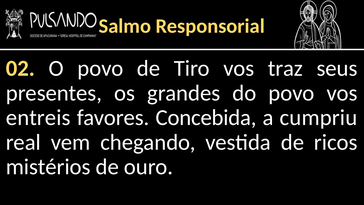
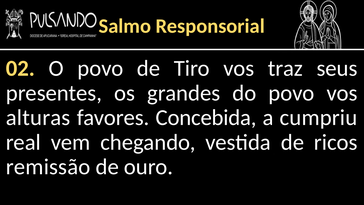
entreis: entreis -> alturas (38, 117)
mistérios: mistérios -> remissão (48, 167)
